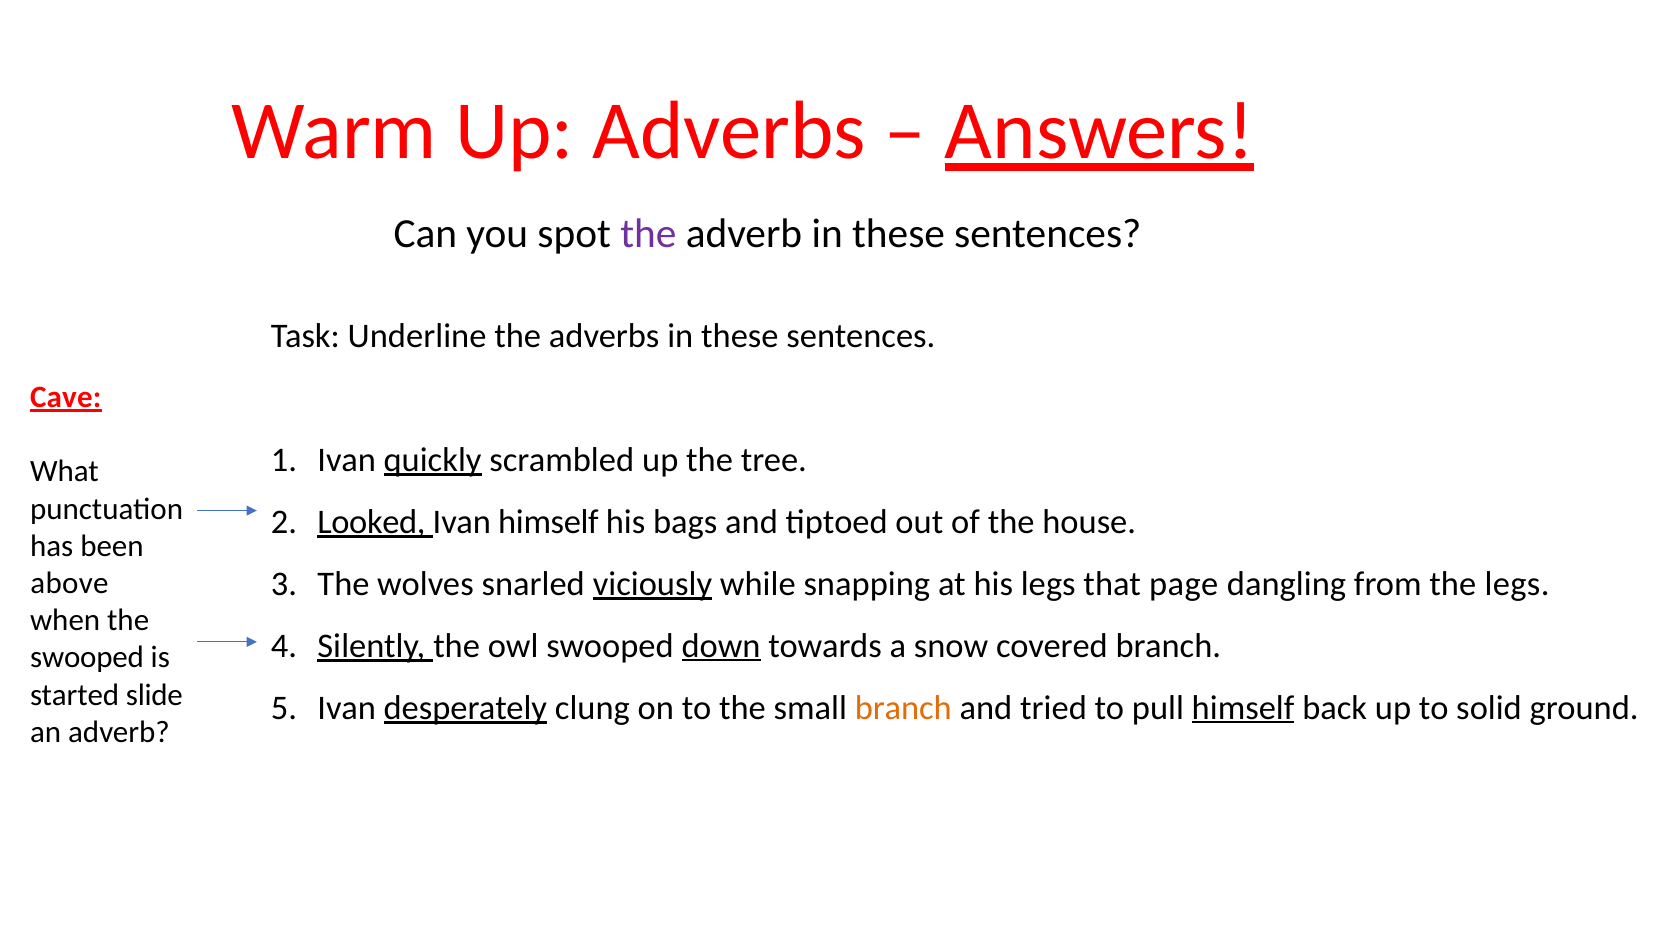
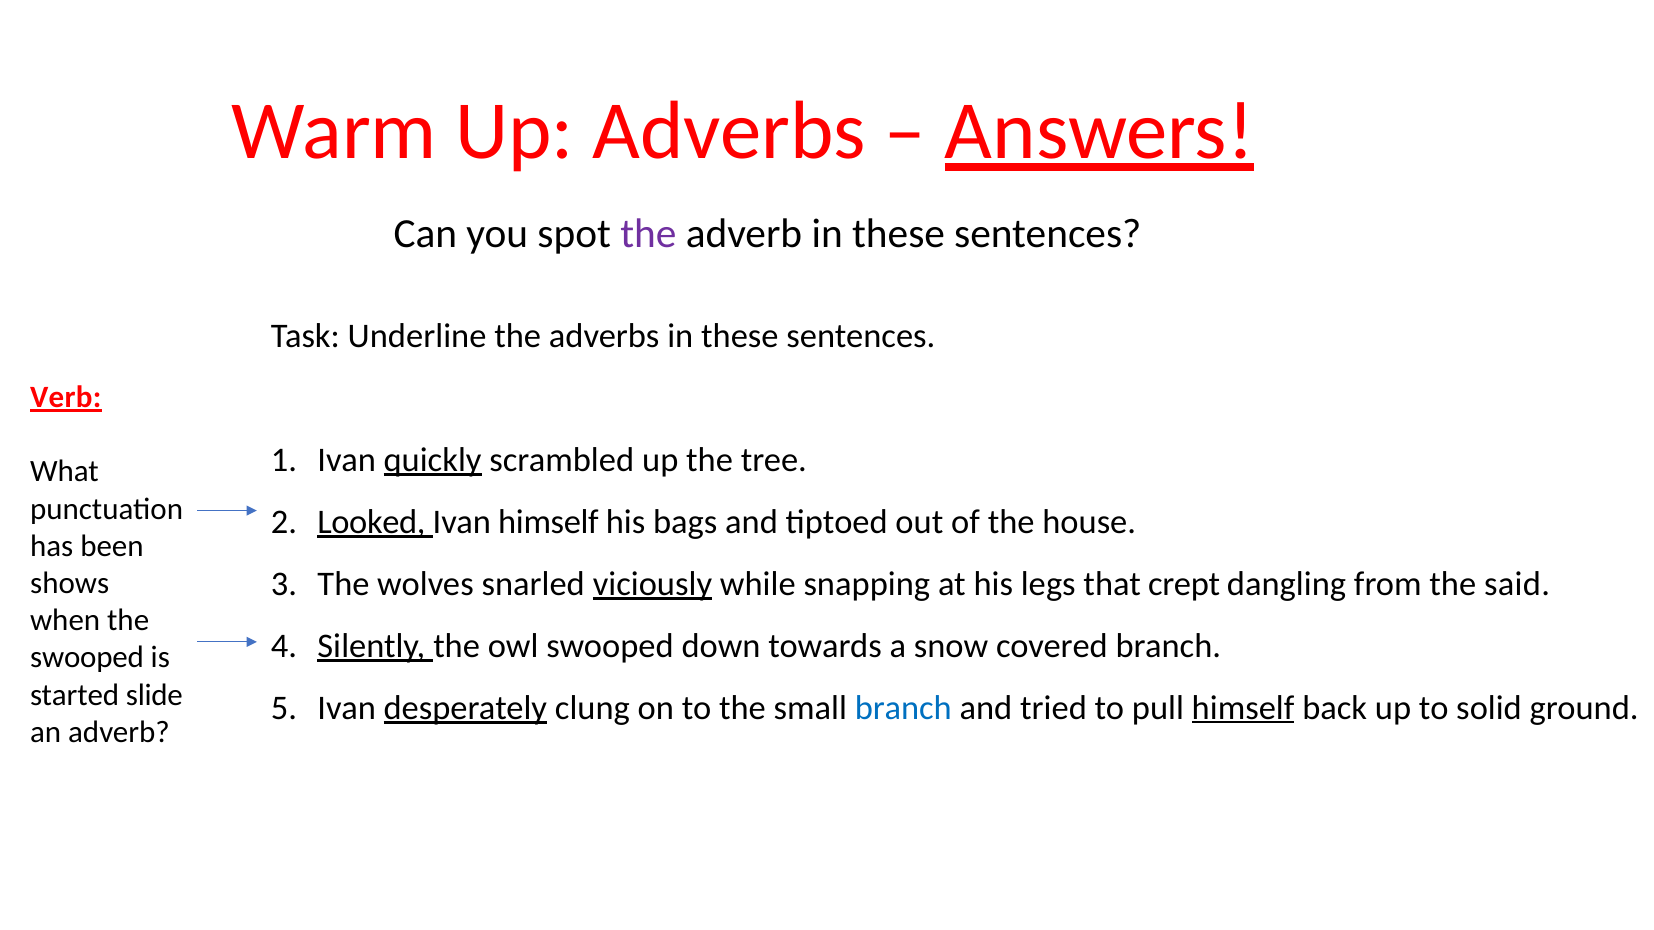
Cave: Cave -> Verb (66, 398)
page: page -> crept (1184, 584)
the legs: legs -> said (1517, 584)
above: above -> shows (70, 584)
down underline: present -> none (721, 646)
branch colour: orange -> blue (903, 708)
